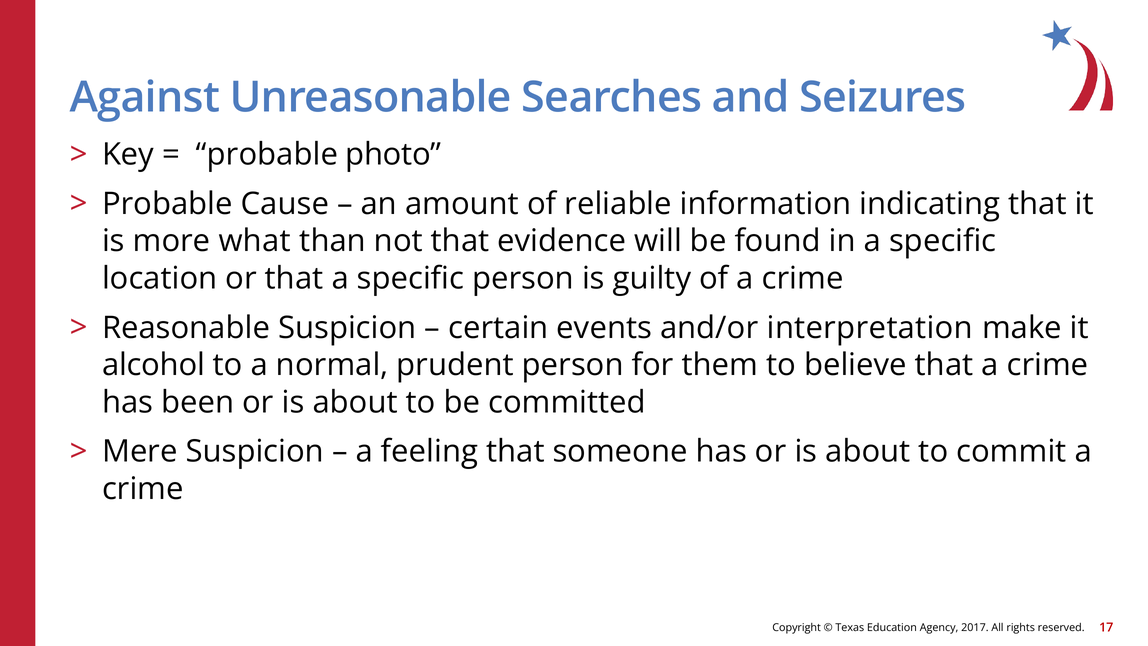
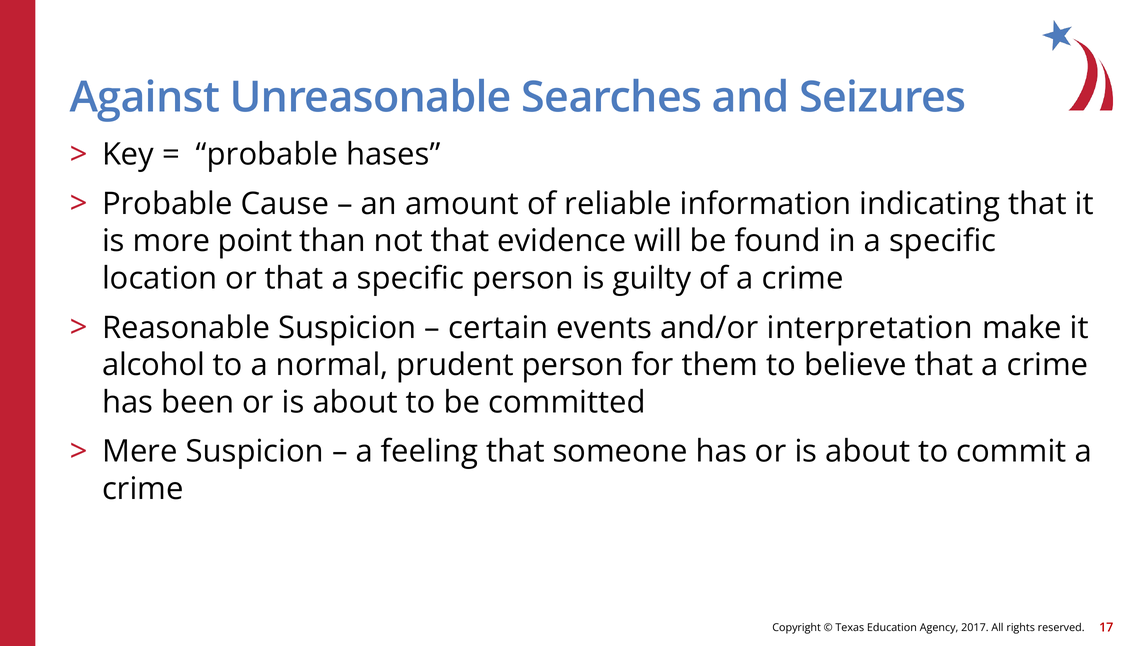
photo: photo -> hases (393, 155)
what: what -> point (255, 241)
